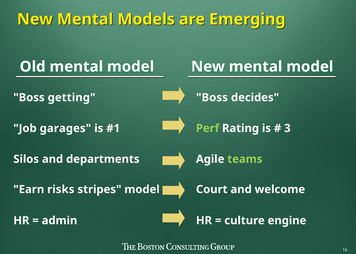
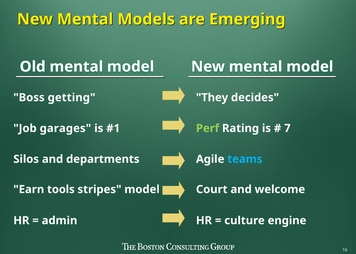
Boss: Boss -> They (212, 98)
3: 3 -> 7 (287, 128)
teams colour: light green -> light blue (245, 159)
risks: risks -> tools (61, 190)
